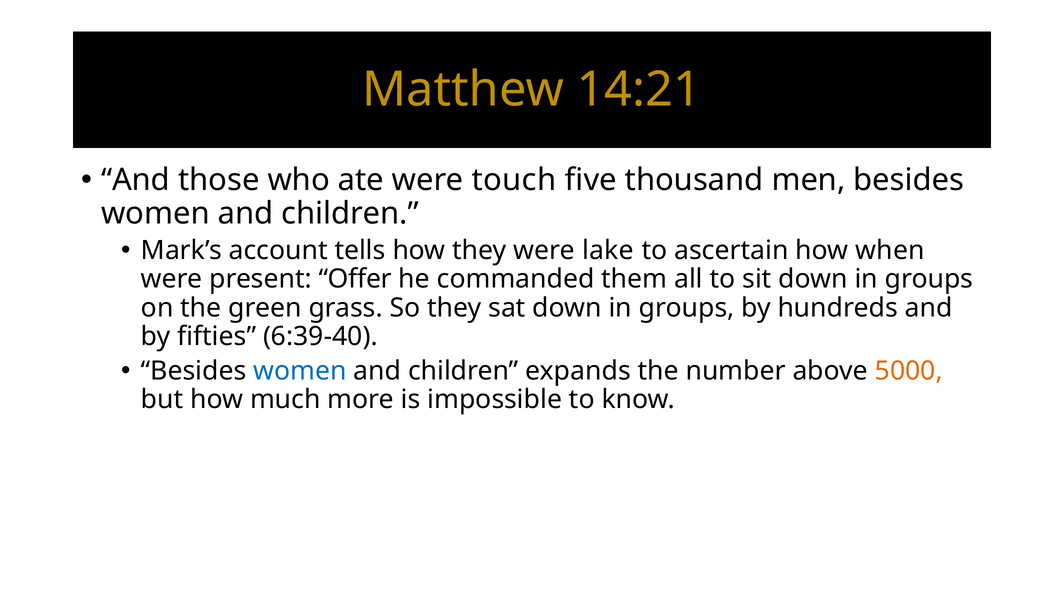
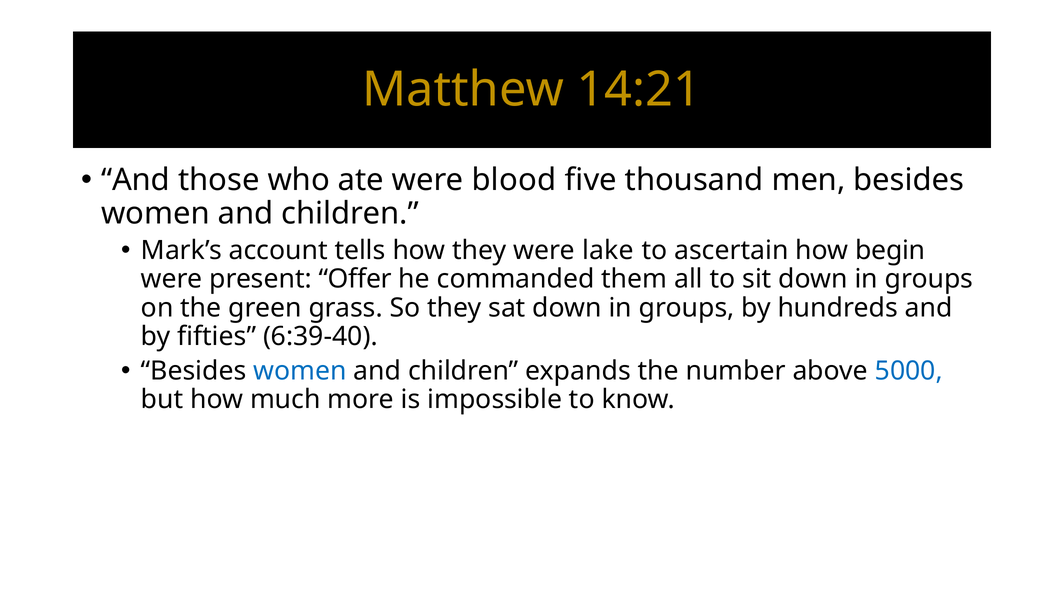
touch: touch -> blood (514, 180)
when: when -> begin (890, 250)
5000 colour: orange -> blue (909, 370)
